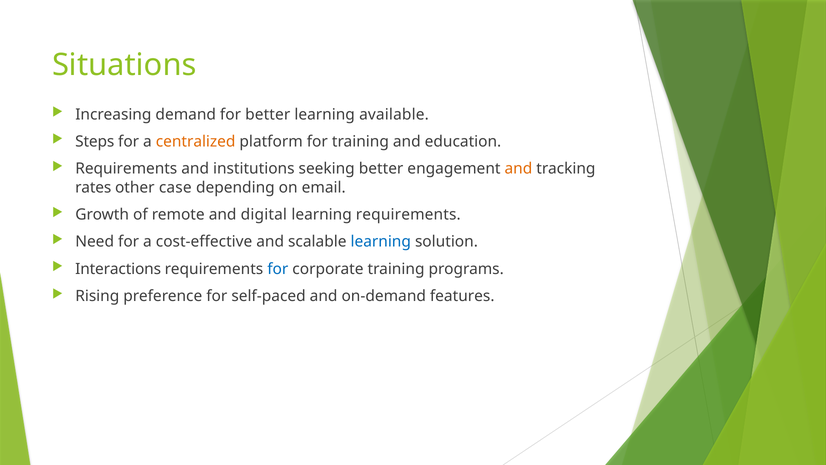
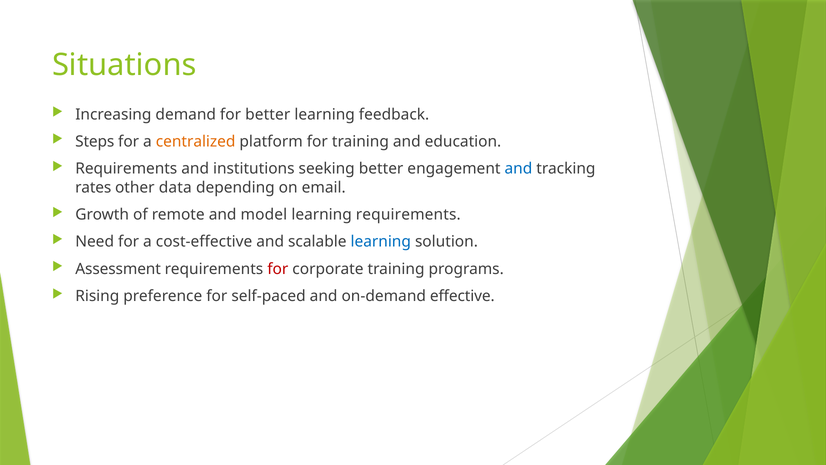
available: available -> feedback (394, 114)
and colour: orange -> blue (518, 169)
case: case -> data (175, 187)
digital: digital -> model (264, 214)
Interactions: Interactions -> Assessment (118, 269)
for colour: blue -> red (278, 269)
features: features -> effective (462, 296)
